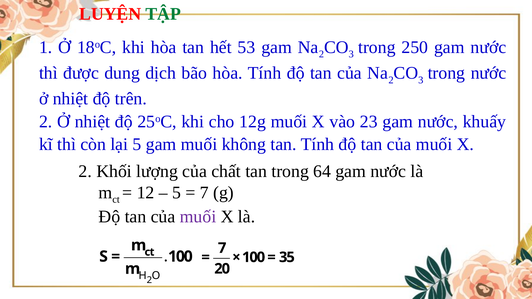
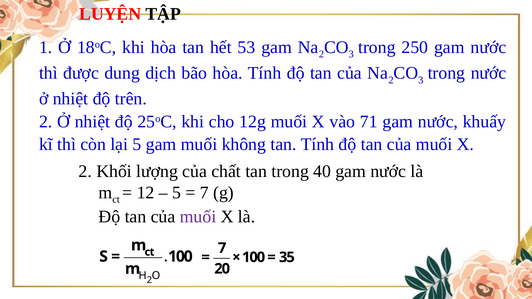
TẬP colour: green -> black (163, 14)
23: 23 -> 71 (369, 122)
64: 64 -> 40 (322, 171)
